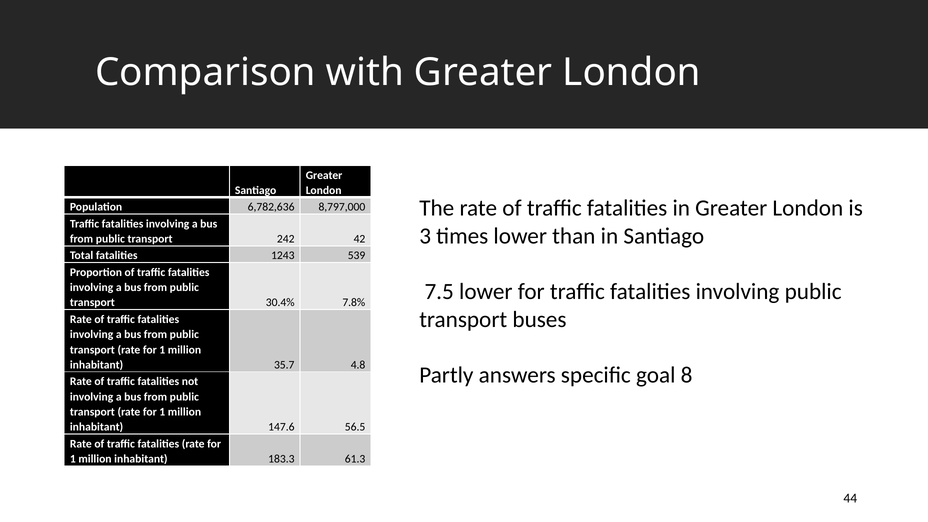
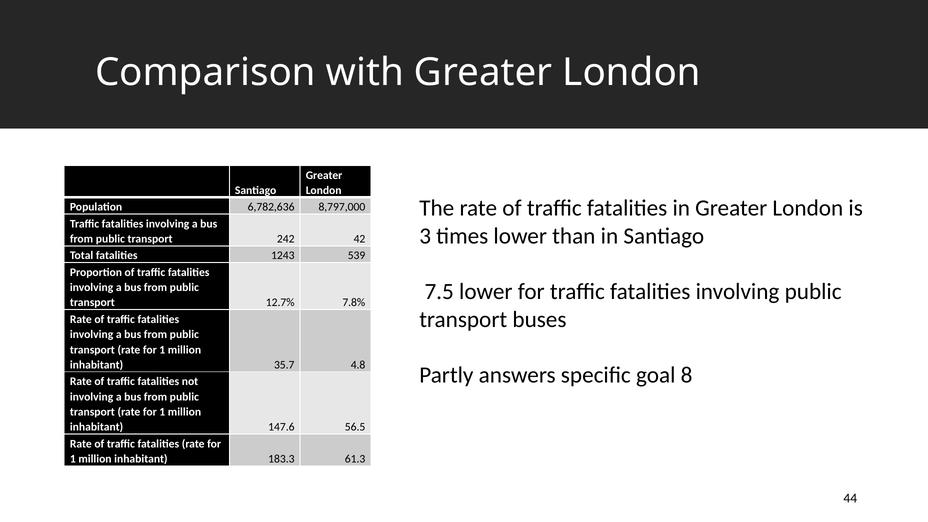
30.4%: 30.4% -> 12.7% (280, 303)
